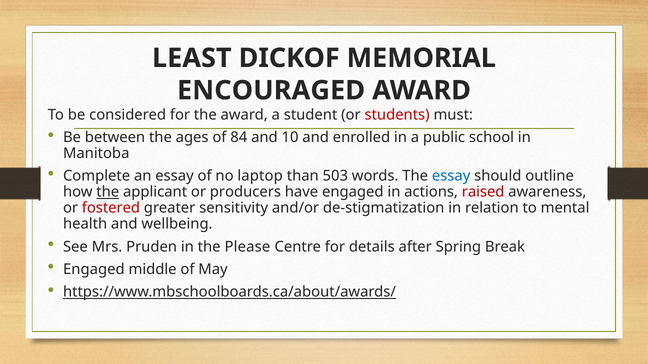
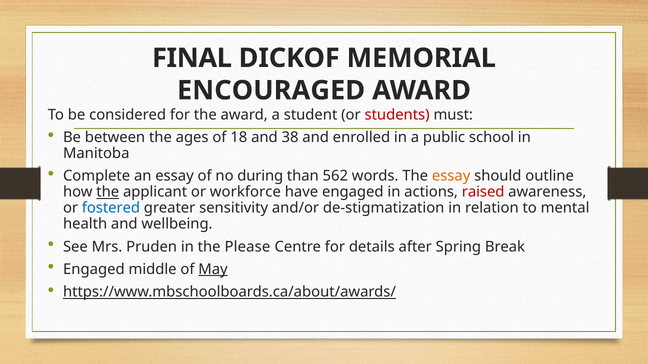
LEAST: LEAST -> FINAL (192, 58)
84: 84 -> 18 (239, 138)
10: 10 -> 38 (290, 138)
laptop: laptop -> during (260, 176)
503: 503 -> 562 (335, 176)
essay colour: blue -> orange (451, 176)
producers: producers -> workforce (245, 192)
fostered colour: red -> blue (111, 208)
May underline: none -> present (213, 270)
